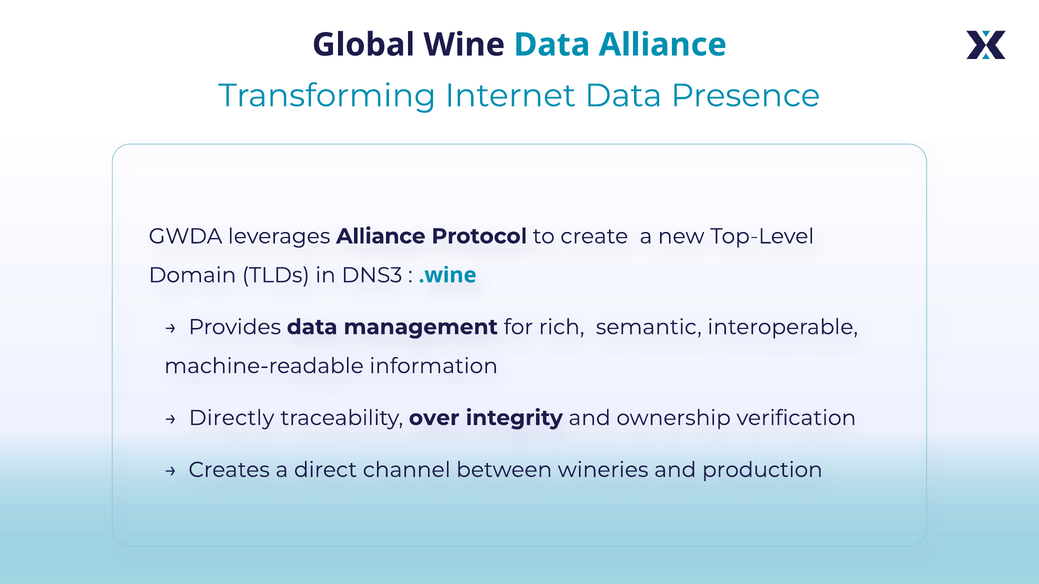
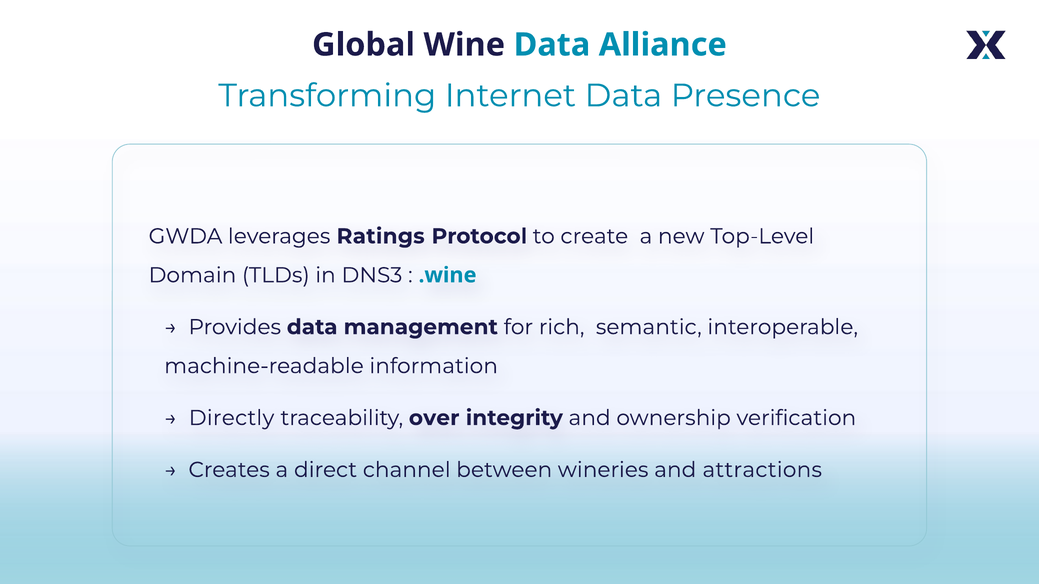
leverages Alliance: Alliance -> Ratings (381, 236)
production: production -> attractions (762, 470)
